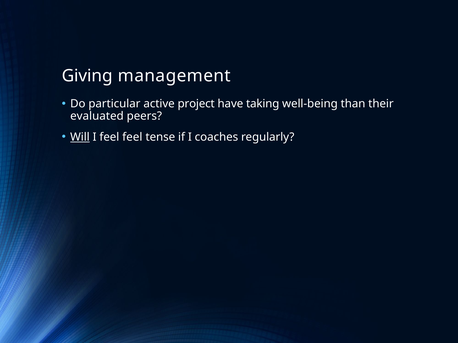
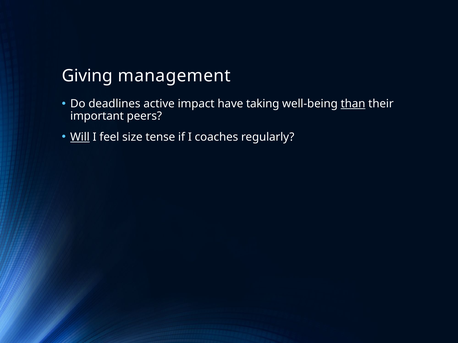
particular: particular -> deadlines (114, 104)
project: project -> impact (196, 104)
than underline: none -> present (353, 104)
evaluated: evaluated -> important (97, 116)
feel feel: feel -> size (132, 137)
